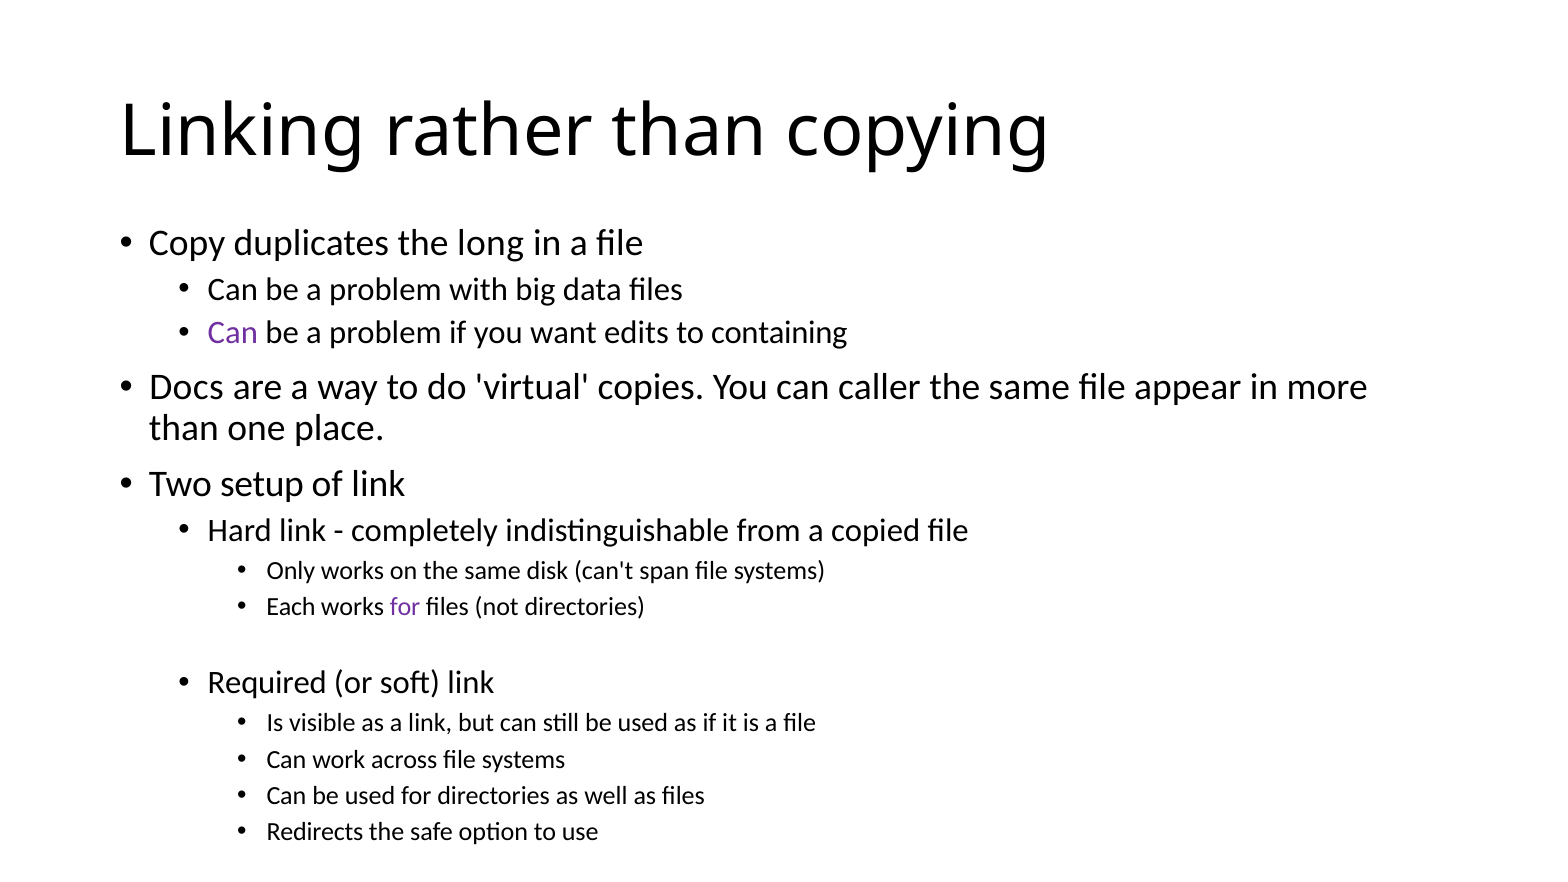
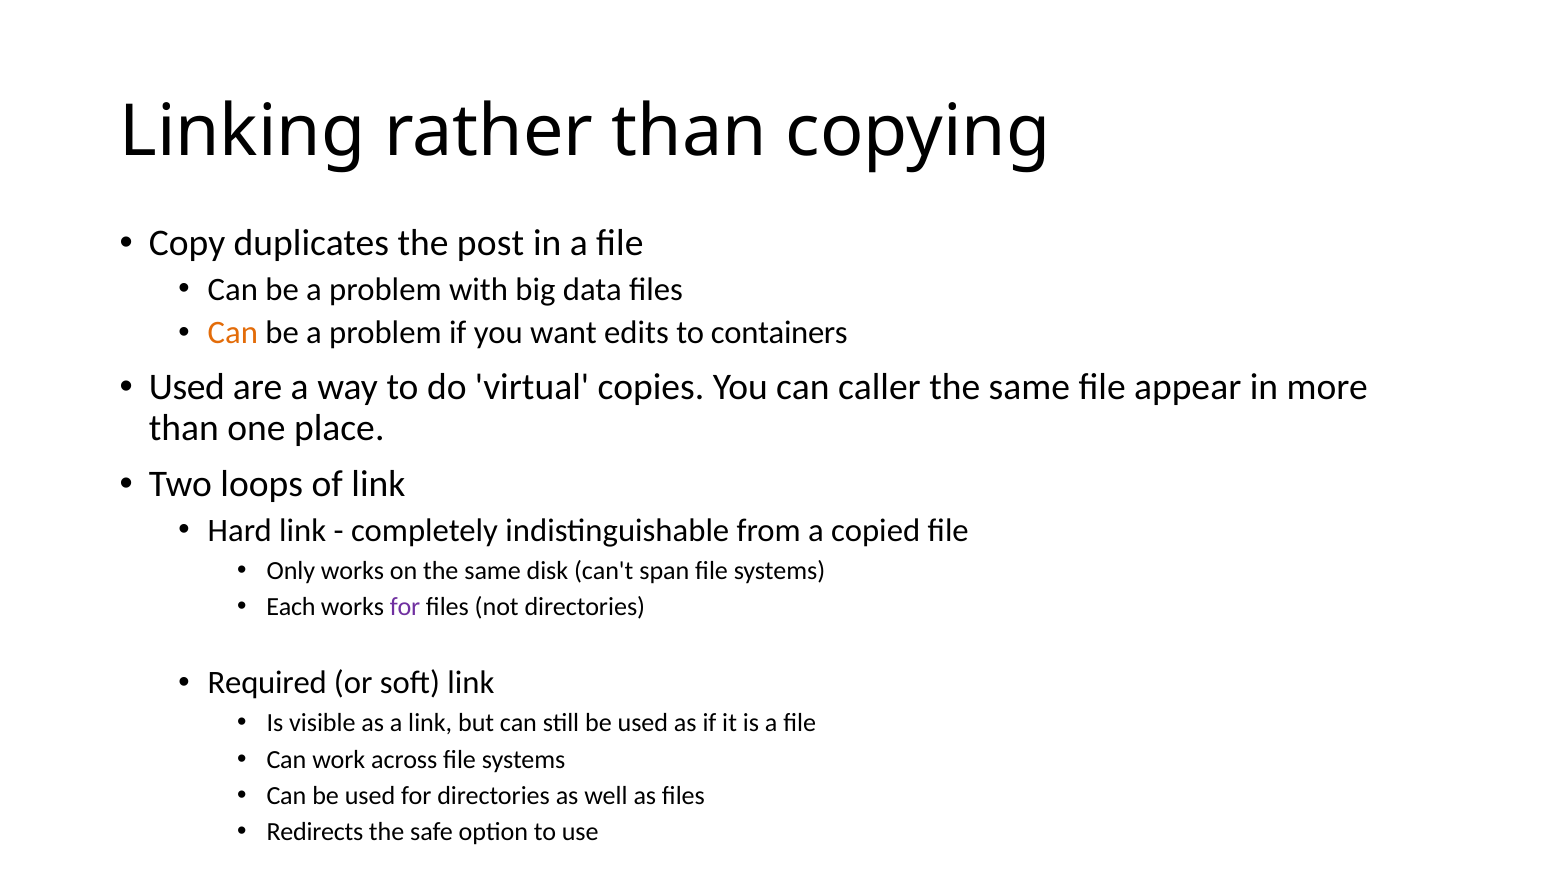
long: long -> post (491, 243)
Can colour: purple -> orange (233, 333)
containing: containing -> containers (779, 333)
Docs: Docs -> Used (187, 387)
setup: setup -> loops (262, 485)
